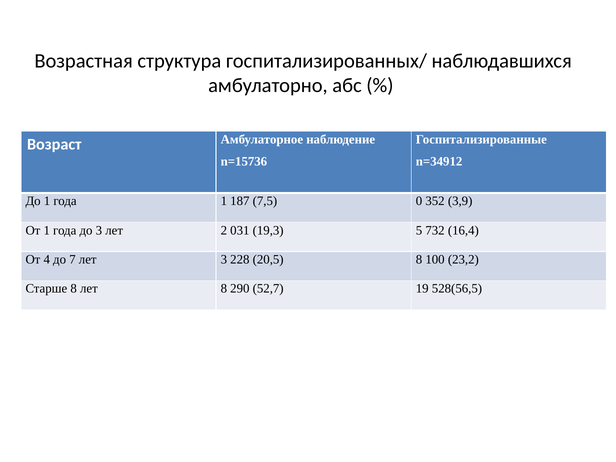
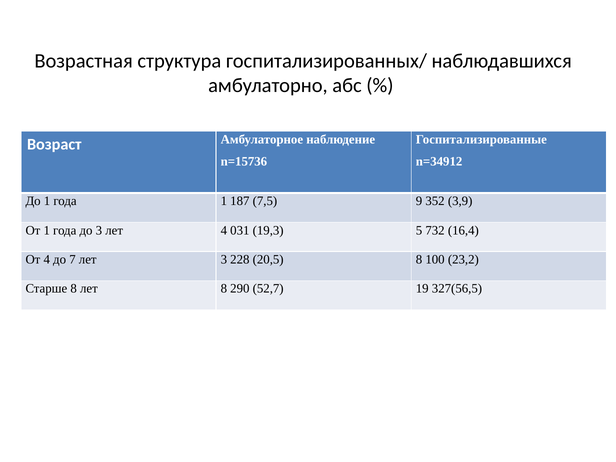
0: 0 -> 9 (419, 201)
лет 2: 2 -> 4 (224, 230)
528(56,5: 528(56,5 -> 327(56,5 (457, 289)
